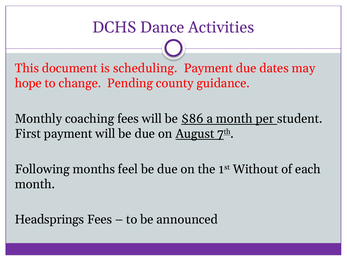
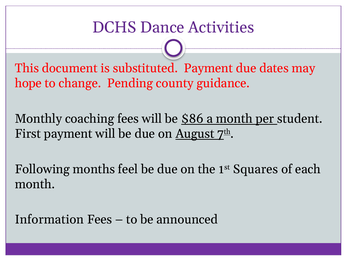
scheduling: scheduling -> substituted (145, 68)
Without: Without -> Squares (256, 169)
Headsprings: Headsprings -> Information (49, 219)
